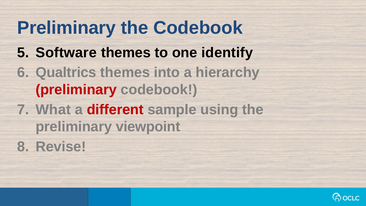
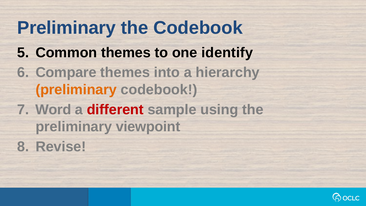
Software: Software -> Common (66, 53)
Qualtrics: Qualtrics -> Compare (66, 72)
preliminary colour: red -> orange (76, 90)
What: What -> Word (53, 110)
